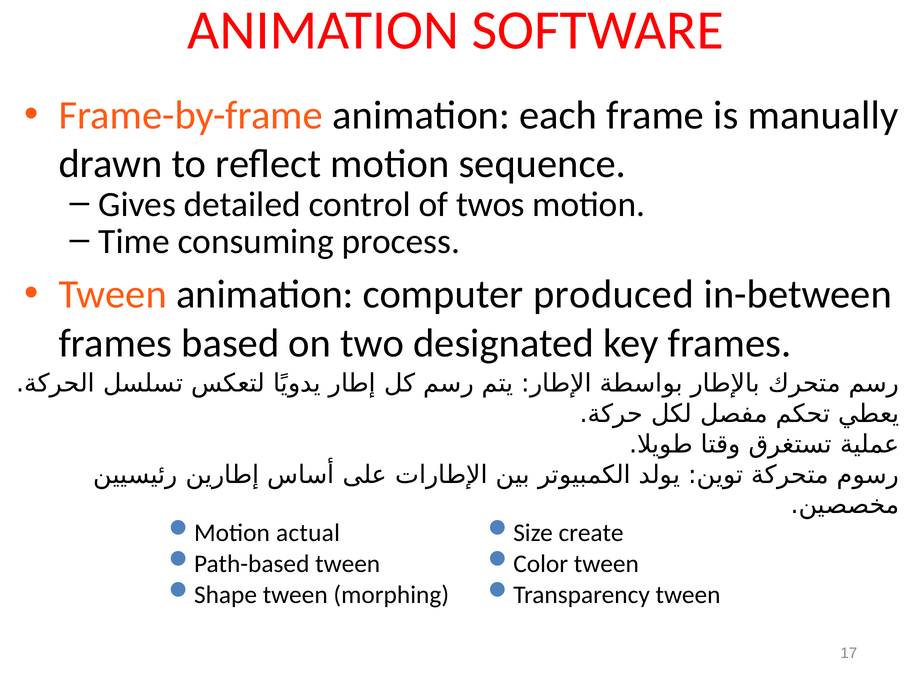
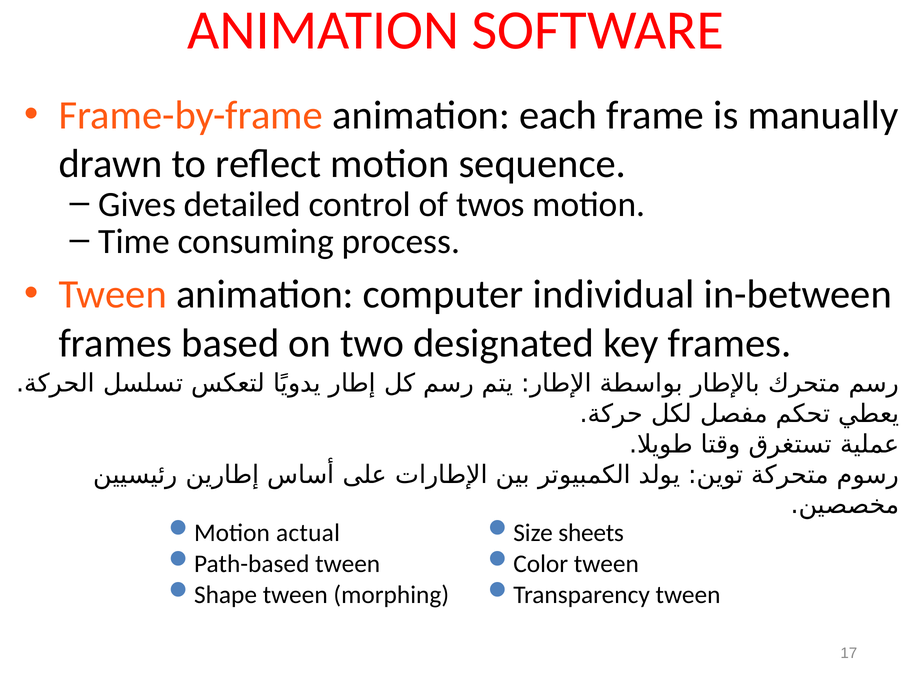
produced: produced -> individual (614, 295)
create: create -> sheets (591, 533)
